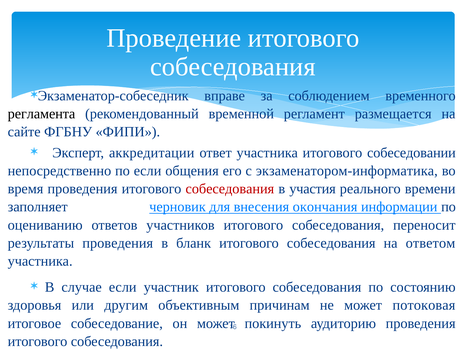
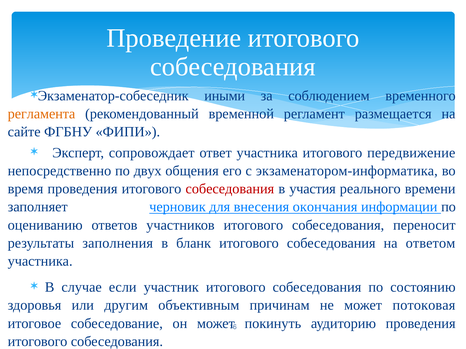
вправе: вправе -> иными (225, 96)
регламента colour: black -> orange (42, 114)
аккредитации: аккредитации -> сопровождает (152, 153)
собеседовании: собеседовании -> передвижение (411, 153)
по если: если -> двух (148, 171)
результаты проведения: проведения -> заполнения (118, 243)
